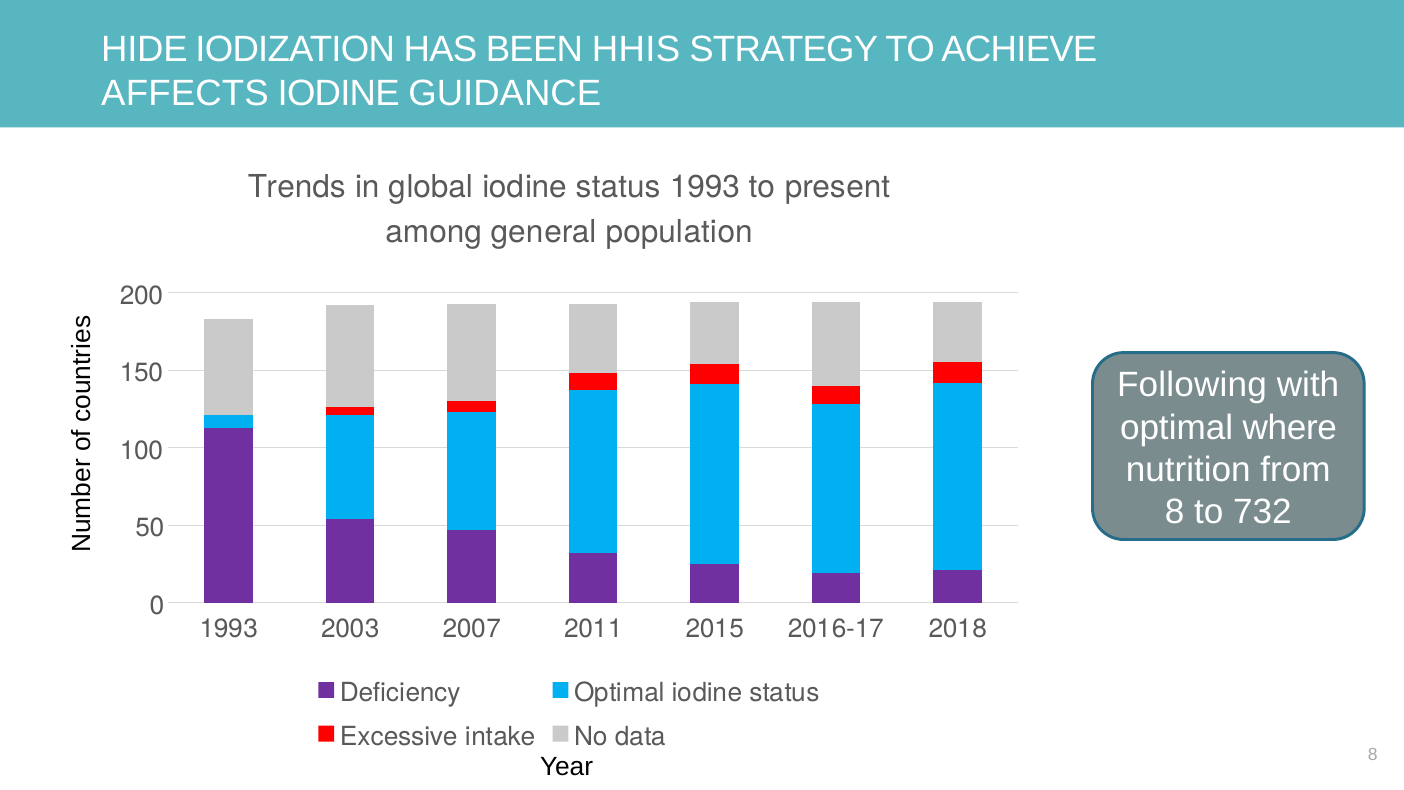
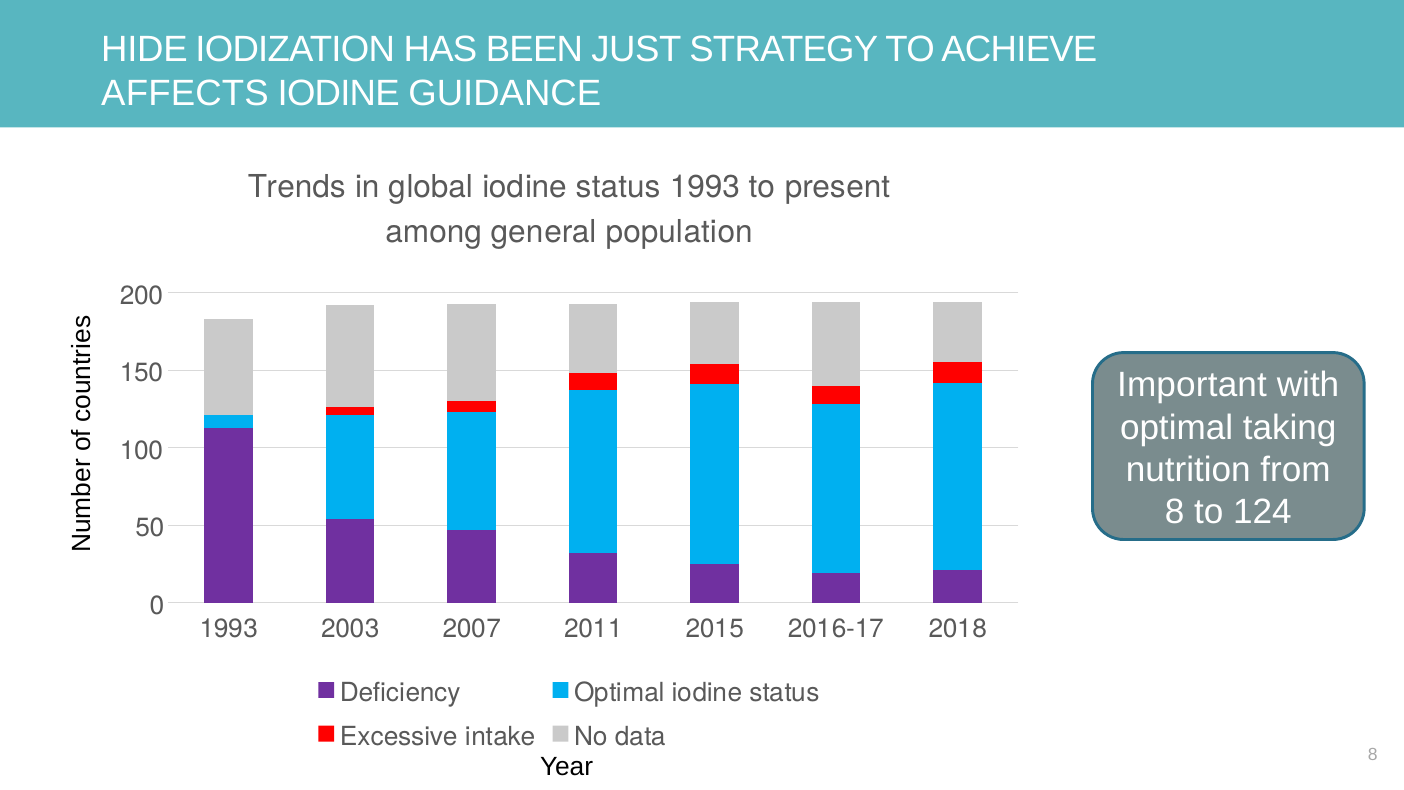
HHIS: HHIS -> JUST (636, 49)
Following: Following -> Important (1192, 385)
where: where -> taking (1290, 427)
732: 732 -> 124 (1262, 512)
